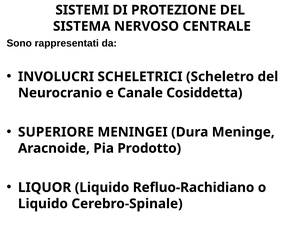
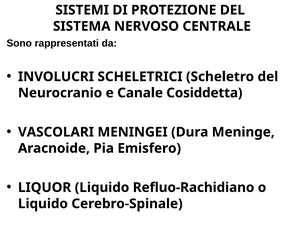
SUPERIORE: SUPERIORE -> VASCOLARI (56, 132)
Prodotto: Prodotto -> Emisfero (149, 148)
